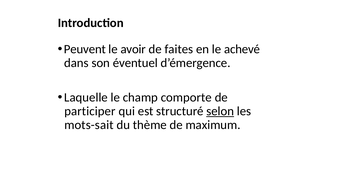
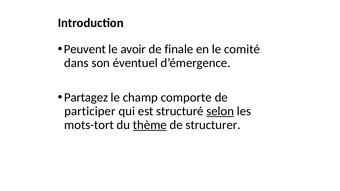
faites: faites -> finale (179, 49)
achevé: achevé -> comité (242, 49)
Laquelle: Laquelle -> Partagez (86, 98)
mots-sait: mots-sait -> mots-tort (89, 125)
thème underline: none -> present (150, 125)
maximum: maximum -> structurer (213, 125)
